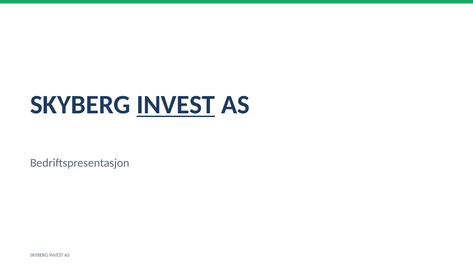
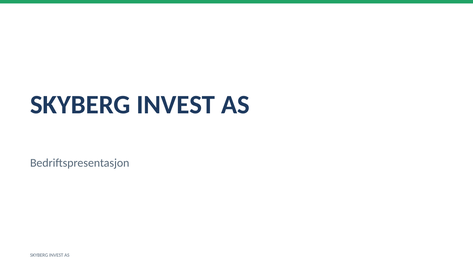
INVEST underline: present -> none (176, 105)
